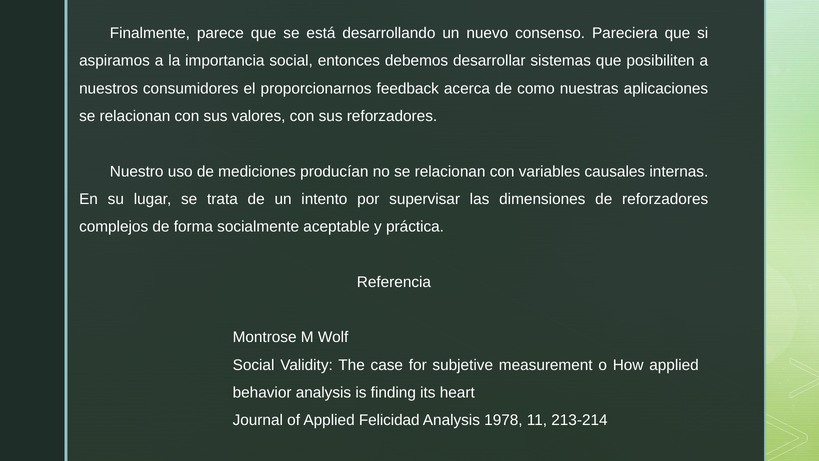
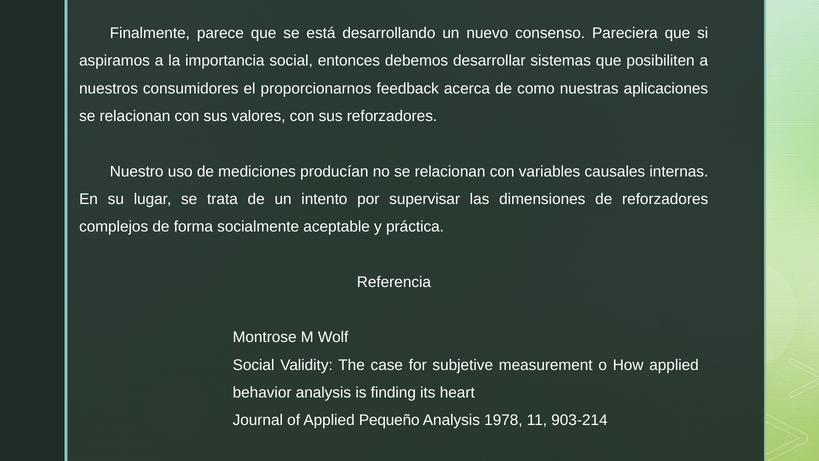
Felicidad: Felicidad -> Pequeño (389, 420)
213-214: 213-214 -> 903-214 (579, 420)
